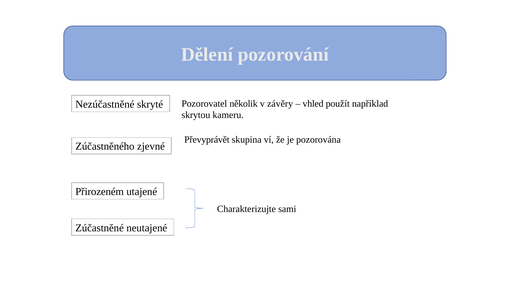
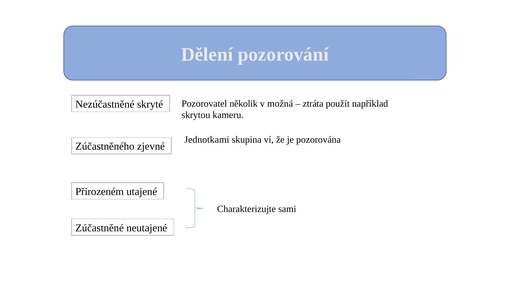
závěry: závěry -> možná (280, 104)
vhled: vhled -> ztráta (313, 104)
Převyprávět: Převyprávět -> Jednotkami (207, 140)
